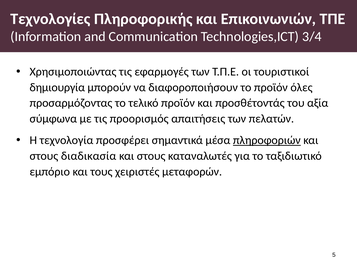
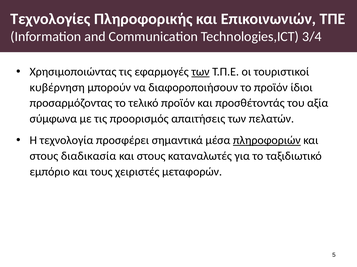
των underline: none -> present (200, 72)
δημιουργία: δημιουργία -> κυβέρνηση (57, 88)
όλες: όλες -> ίδιοι (302, 88)
